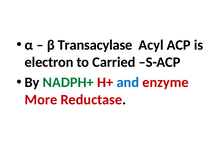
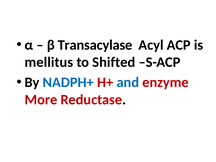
electron: electron -> mellitus (49, 62)
Carried: Carried -> Shifted (114, 62)
NADPH+ colour: green -> blue (68, 82)
